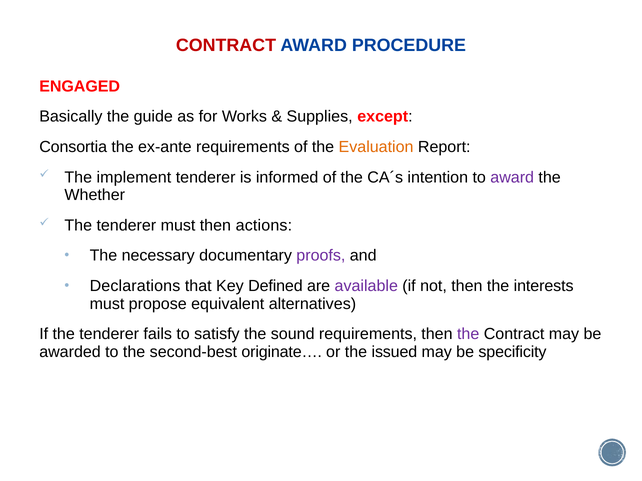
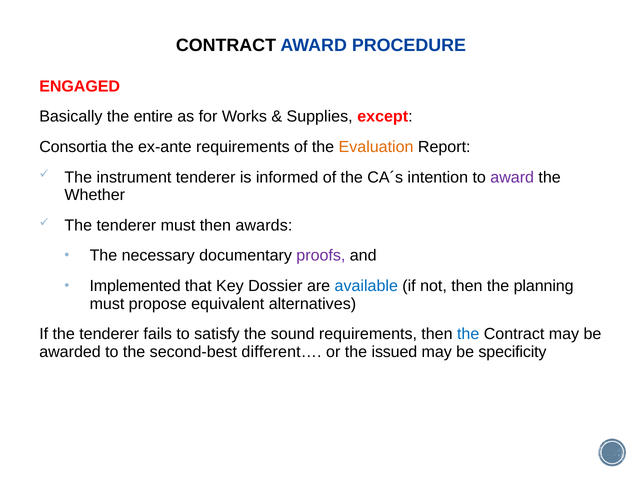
CONTRACT colour: red -> black (226, 45)
guide: guide -> entire (153, 117)
implement: implement -> instrument (134, 177)
actions: actions -> awards (264, 226)
Declarations: Declarations -> Implemented (135, 286)
Defined: Defined -> Dossier (275, 286)
available colour: purple -> blue (366, 286)
interests: interests -> planning (544, 286)
the colour: purple -> blue (468, 334)
originate…: originate… -> different… (281, 352)
